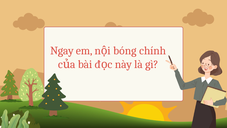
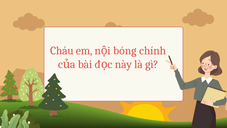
Ngay: Ngay -> Cháu (62, 51)
